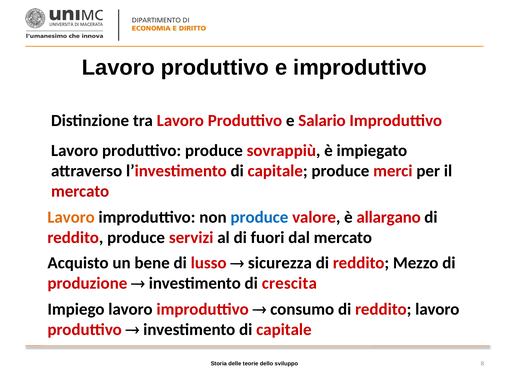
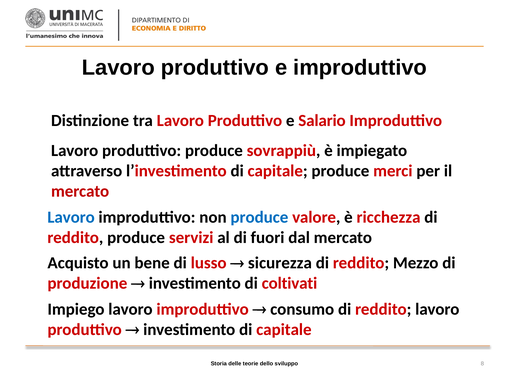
Lavoro colour: orange -> blue (71, 218)
allargano: allargano -> ricchezza (388, 218)
crescita: crescita -> coltivati (289, 284)
